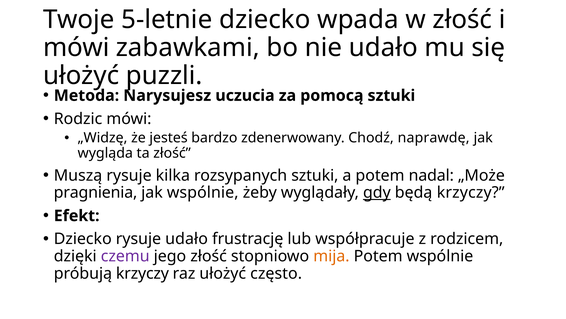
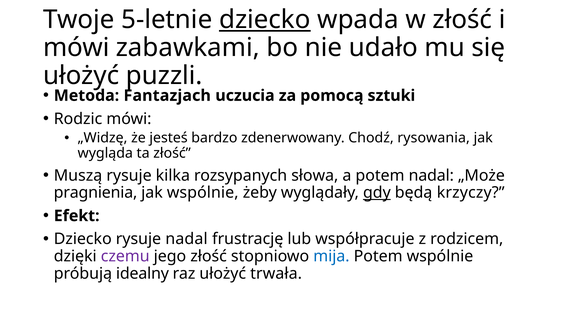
dziecko underline: none -> present (265, 20)
Narysujesz: Narysujesz -> Fantazjach (167, 95)
naprawdę: naprawdę -> rysowania (434, 138)
rozsypanych sztuki: sztuki -> słowa (315, 175)
rysuje udało: udało -> nadal (187, 239)
mija colour: orange -> blue (331, 256)
próbują krzyczy: krzyczy -> idealny (142, 273)
często: często -> trwała (276, 273)
